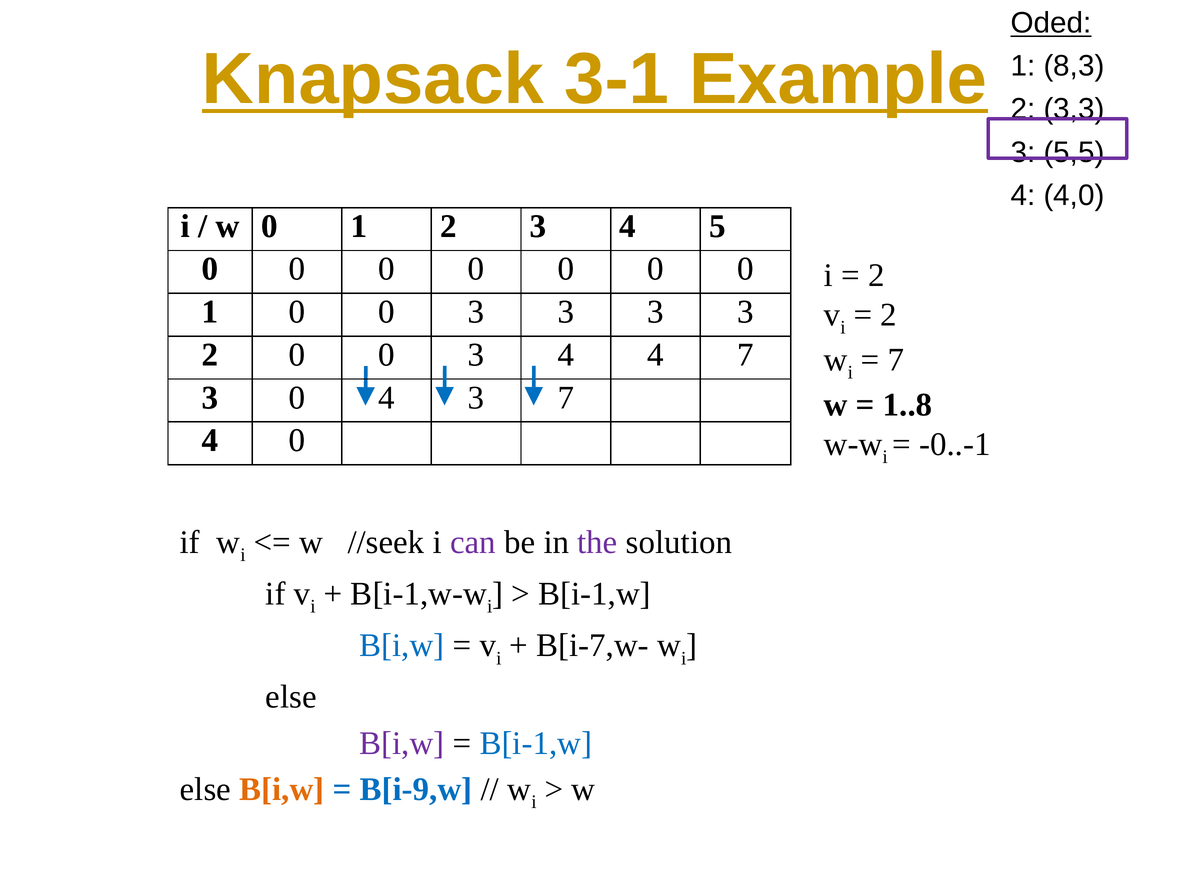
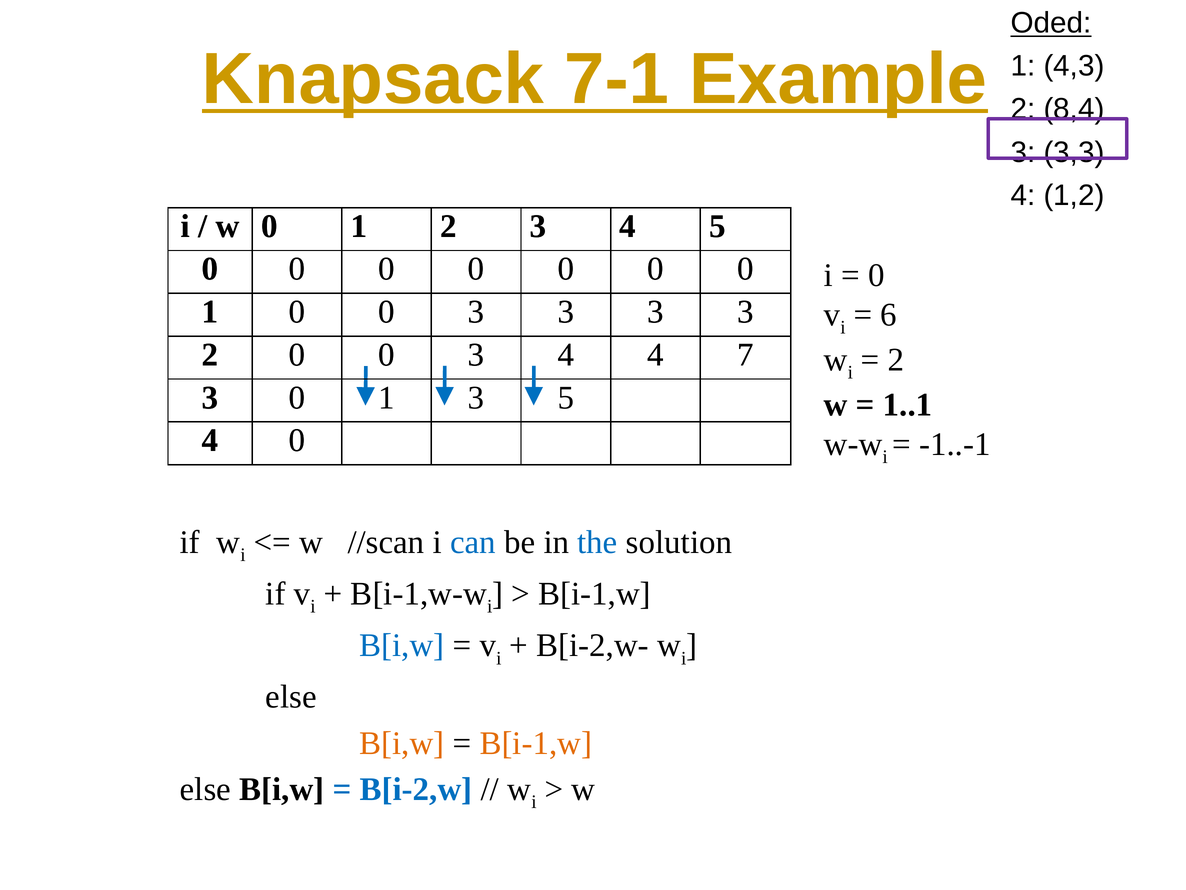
3-1: 3-1 -> 7-1 (617, 79)
8,3: 8,3 -> 4,3 (1074, 66)
3,3: 3,3 -> 8,4 (1074, 109)
5,5: 5,5 -> 3,3 (1074, 152)
4,0: 4,0 -> 1,2 (1074, 195)
2: 2 -> 0 (876, 275)
2: 2 -> 6 (889, 315)
7: 7 -> 2 (896, 360)
4: 4 -> 1 (387, 397)
3 7: 7 -> 5 (566, 397)
1..8: 1..8 -> 1..1 (908, 405)
-0..-1: -0..-1 -> -1..-1 (955, 444)
//seek: //seek -> //scan (386, 542)
can colour: purple -> blue (473, 542)
the colour: purple -> blue (597, 542)
B[i-7,w-: B[i-7,w- -> B[i-2,w- (593, 645)
B[i,w colour: purple -> orange (402, 743)
B[i-1,w colour: blue -> orange (536, 743)
B[i,w colour: orange -> black (282, 789)
B[i-9,w: B[i-9,w -> B[i-2,w (416, 789)
